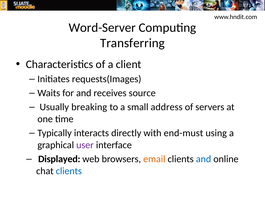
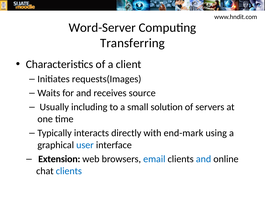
breaking: breaking -> including (89, 107)
address: address -> solution (167, 107)
end-must: end-must -> end-mark (183, 133)
user colour: purple -> blue (85, 145)
Displayed: Displayed -> Extension (59, 159)
email colour: orange -> blue (154, 159)
